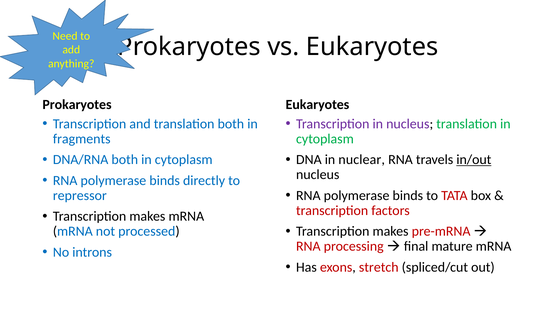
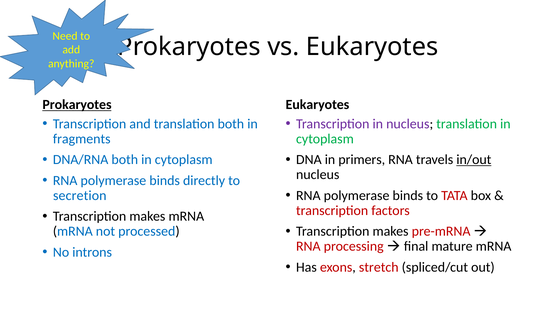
Prokaryotes underline: none -> present (77, 105)
nuclear: nuclear -> primers (362, 160)
repressor: repressor -> secretion (80, 195)
